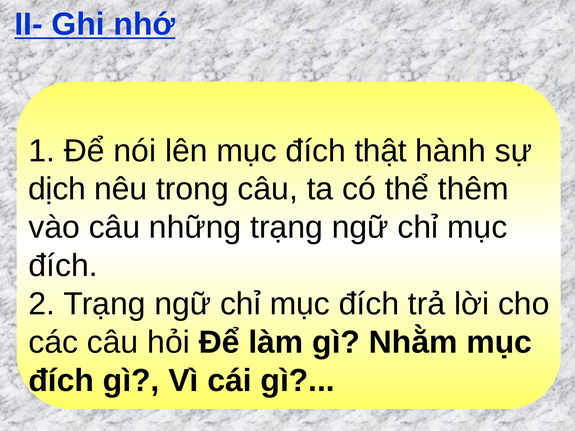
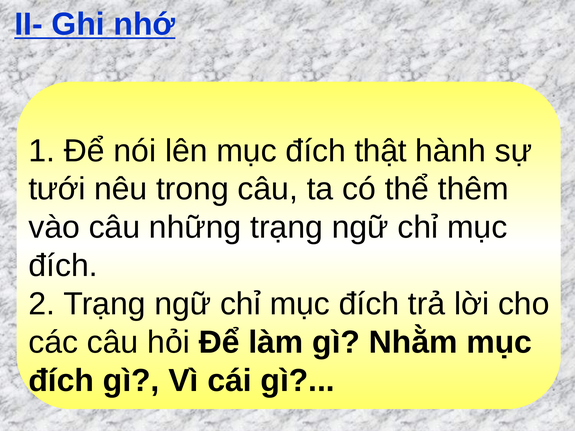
dịch: dịch -> tưới (57, 189)
